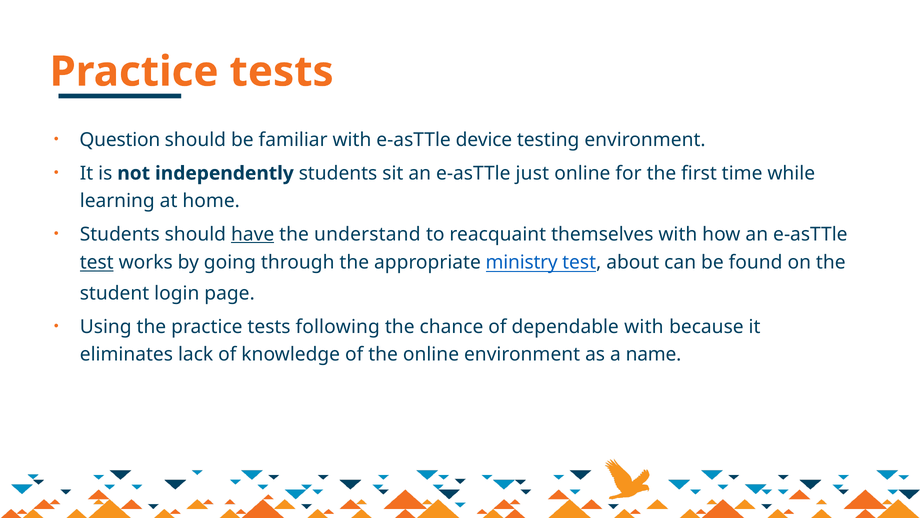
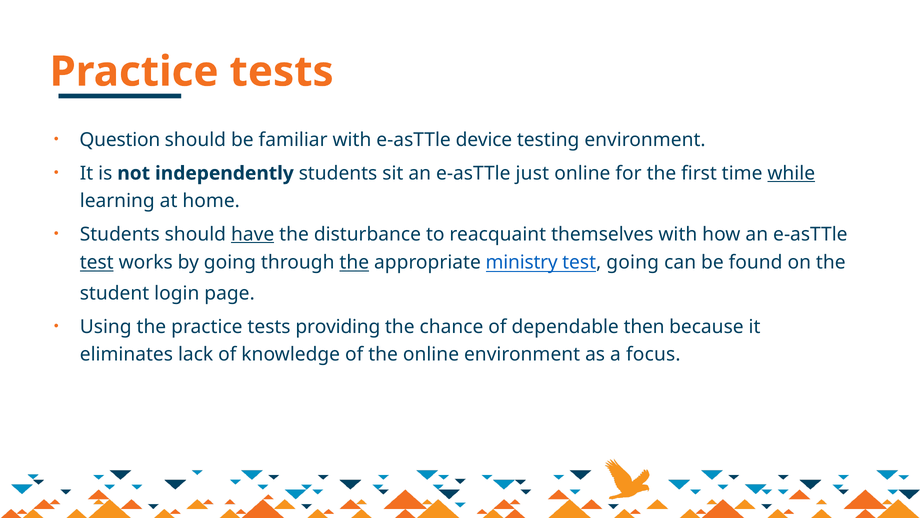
while underline: none -> present (791, 173)
understand: understand -> disturbance (367, 234)
the underline: none -> present (354, 262)
test about: about -> going (633, 262)
following: following -> providing (338, 326)
dependable with: with -> then (644, 326)
name: name -> focus (653, 354)
